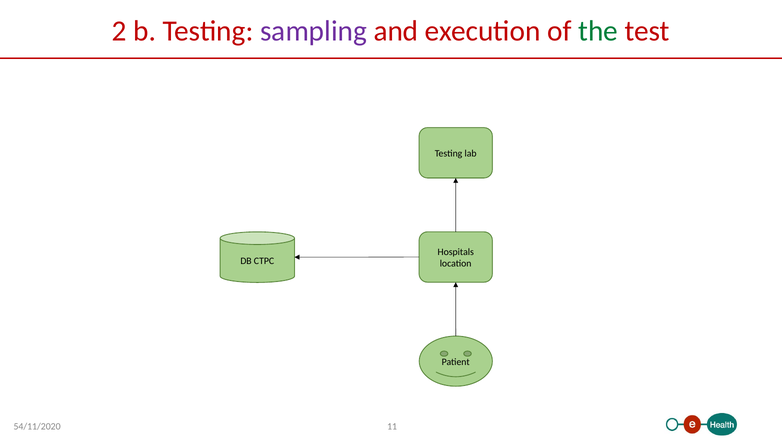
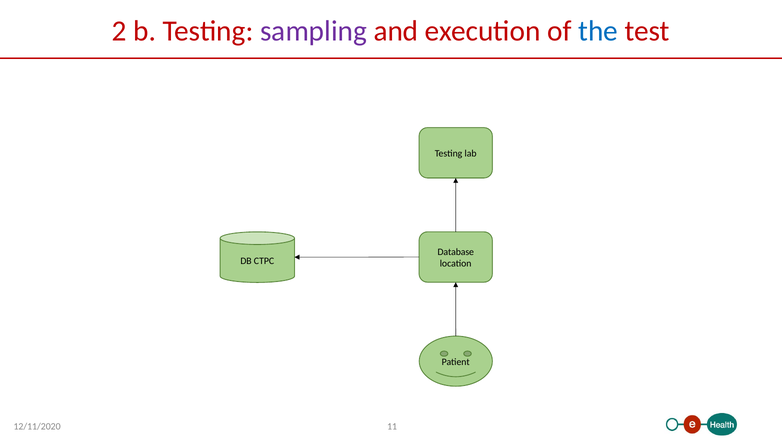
the colour: green -> blue (598, 31)
Hospitals: Hospitals -> Database (456, 252)
54/11/2020: 54/11/2020 -> 12/11/2020 (37, 426)
